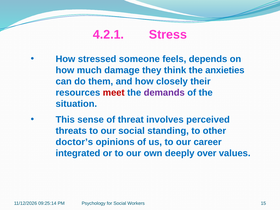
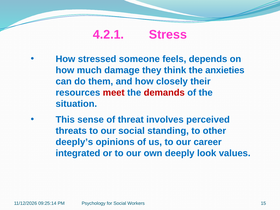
demands colour: purple -> red (164, 93)
doctor’s: doctor’s -> deeply’s (74, 142)
over: over -> look (207, 153)
